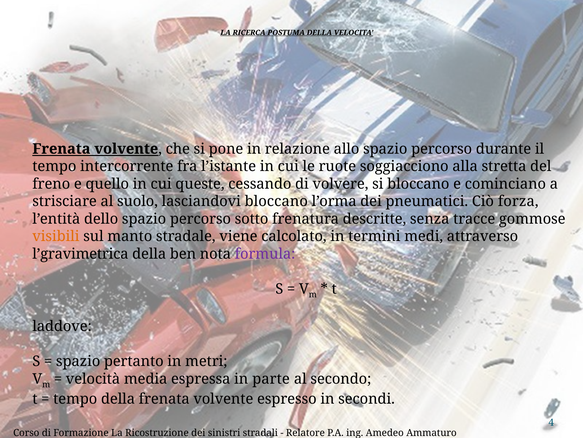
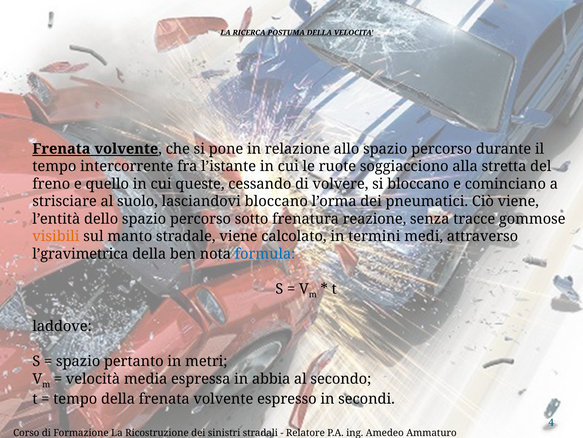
Ciò forza: forza -> viene (518, 201)
descritte: descritte -> reazione (375, 219)
formula colour: purple -> blue (265, 254)
parte: parte -> abbia (271, 378)
